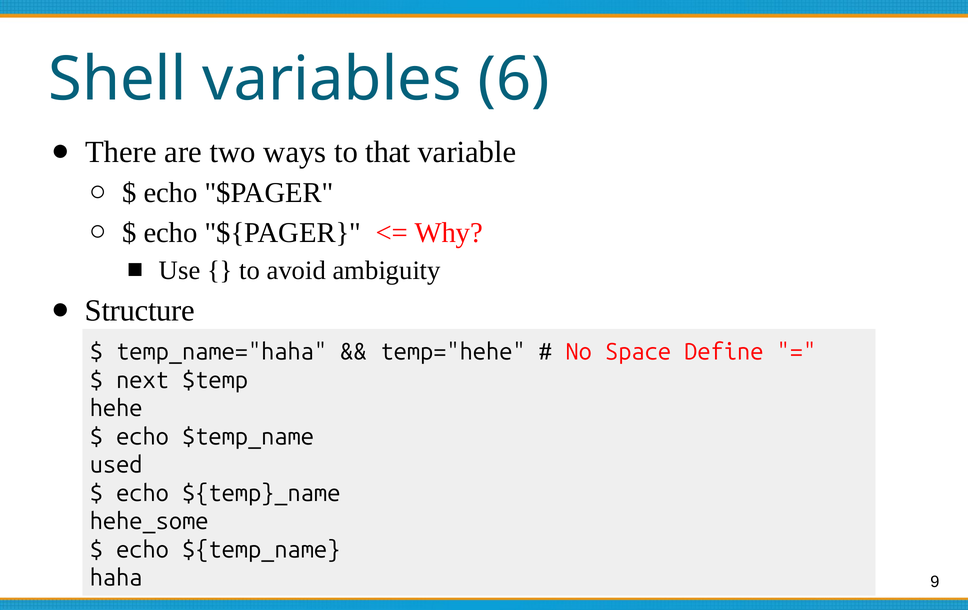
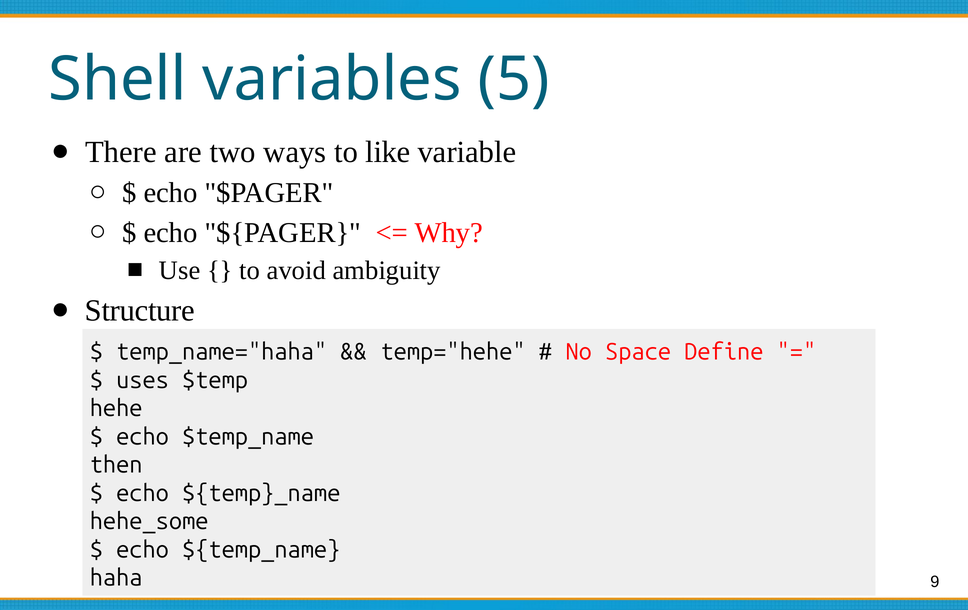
6: 6 -> 5 (514, 80)
that: that -> like (388, 152)
next: next -> uses (143, 380)
used: used -> then (116, 465)
